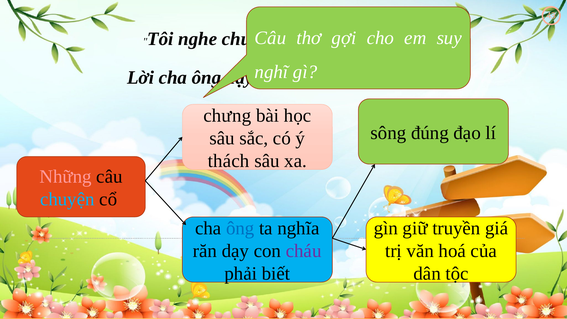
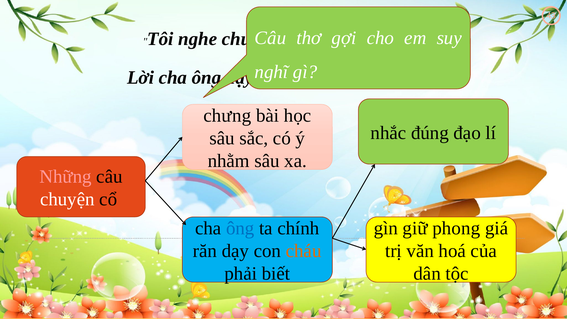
sông: sông -> nhắc (388, 133)
thách: thách -> nhằm (229, 161)
chuyện colour: light blue -> white (67, 199)
nghĩa: nghĩa -> chính (298, 228)
truyền: truyền -> phong (456, 228)
cháu colour: purple -> orange (304, 251)
